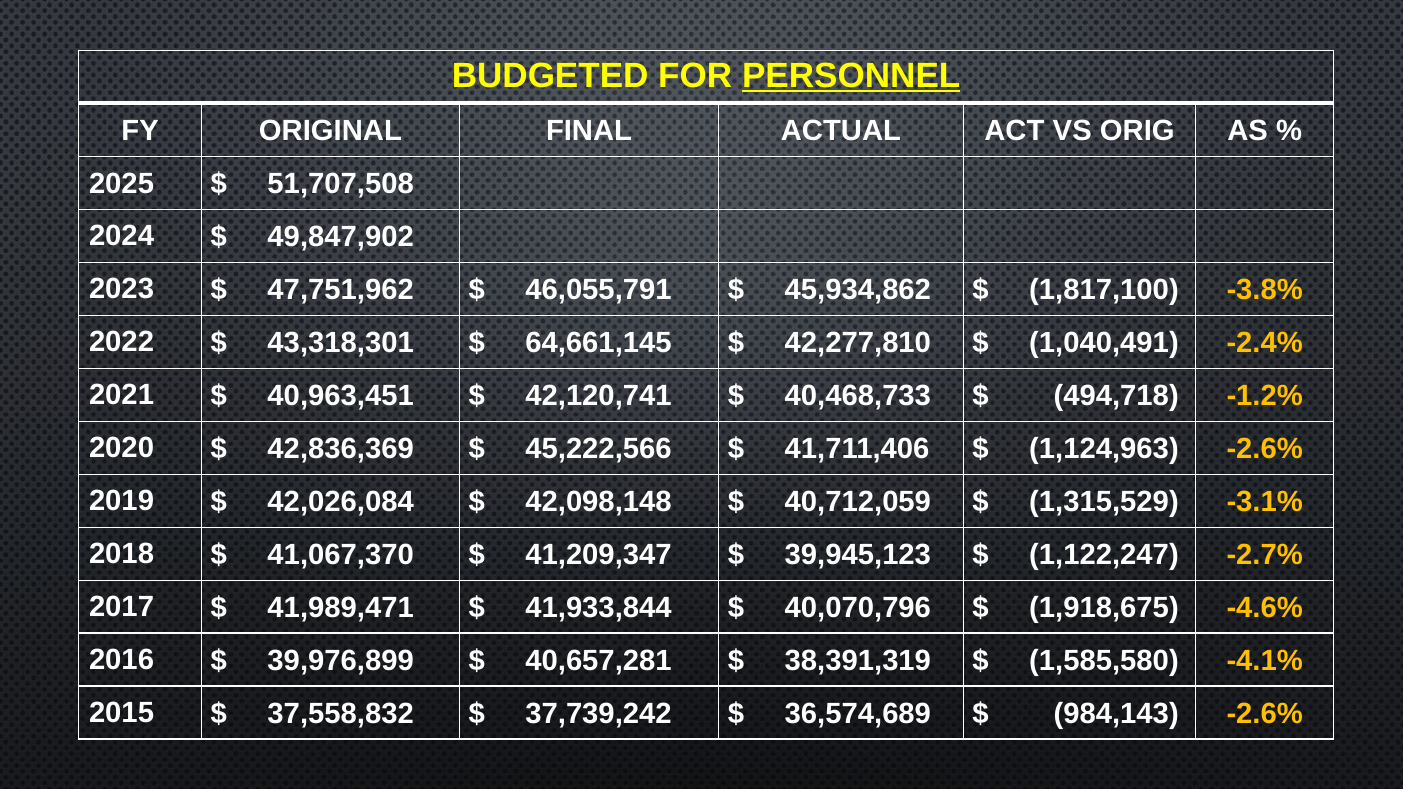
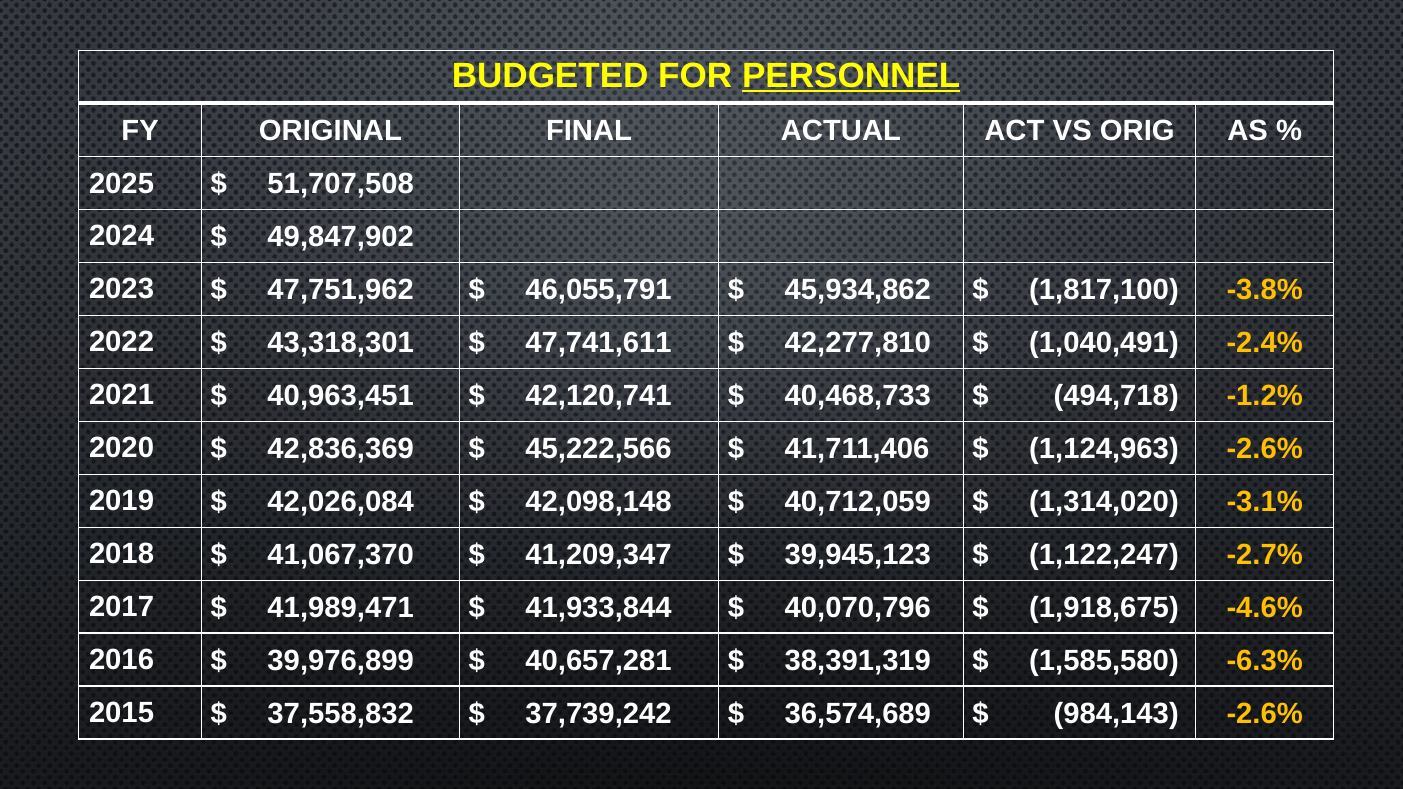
64,661,145: 64,661,145 -> 47,741,611 (598, 343)
1,315,529: 1,315,529 -> 1,314,020 (1104, 502)
-4.1%: -4.1% -> -6.3% (1265, 661)
